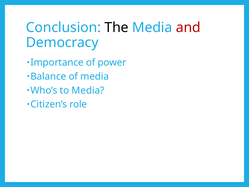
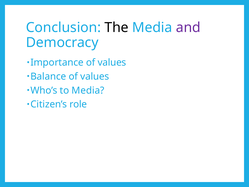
and colour: red -> purple (188, 27)
Importance of power: power -> values (112, 62)
Balance of media: media -> values (95, 76)
